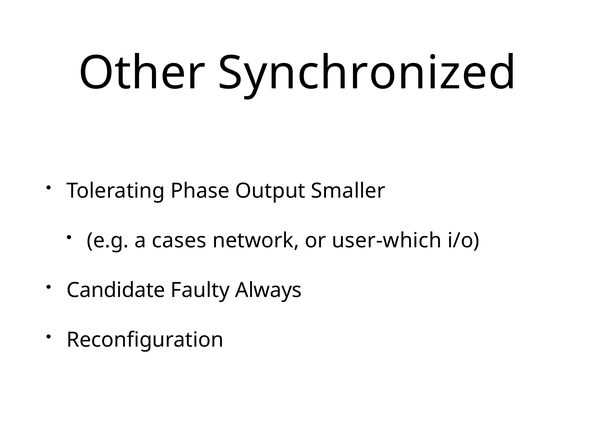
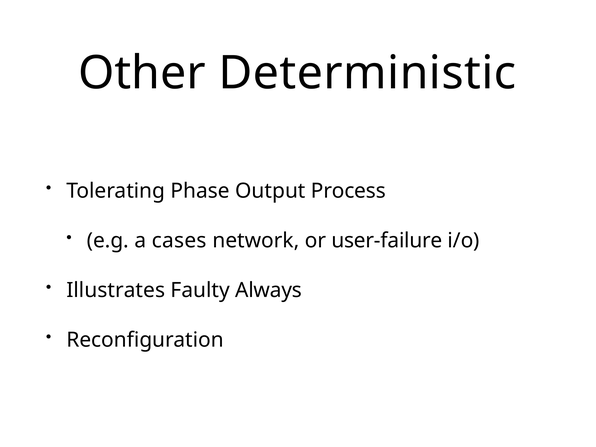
Synchronized: Synchronized -> Deterministic (367, 73)
Smaller: Smaller -> Process (348, 191)
user-which: user-which -> user-failure (387, 241)
Candidate: Candidate -> Illustrates (116, 290)
